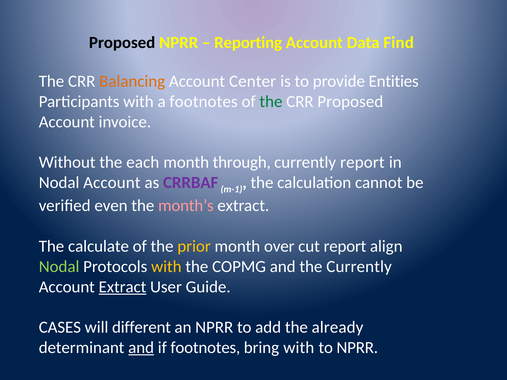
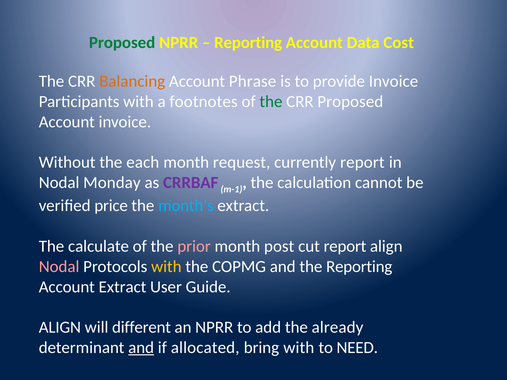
Proposed colour: black -> green (122, 43)
Find: Find -> Cost (399, 43)
Center: Center -> Phrase (253, 81)
provide Entities: Entities -> Invoice (394, 81)
through: through -> request (242, 163)
Nodal Account: Account -> Monday (112, 183)
even: even -> price (111, 206)
month’s colour: pink -> light blue (186, 206)
prior colour: yellow -> pink (194, 246)
over: over -> post (279, 246)
Nodal colour: light green -> pink (59, 267)
the Currently: Currently -> Reporting (359, 267)
Extract underline: present -> none (123, 287)
CASES: CASES -> ALIGN (60, 328)
if footnotes: footnotes -> allocated (205, 348)
to NPRR: NPRR -> NEED (357, 348)
